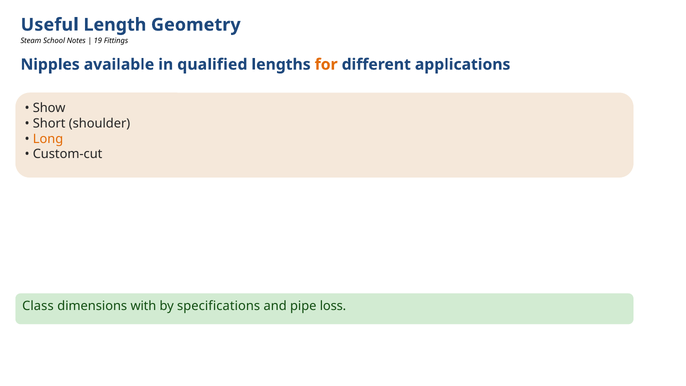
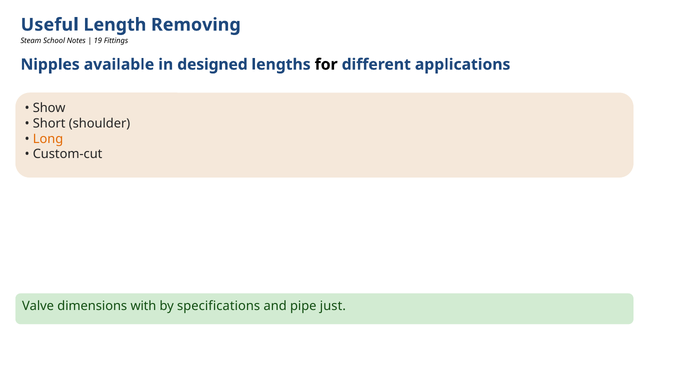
Geometry: Geometry -> Removing (196, 25)
qualified: qualified -> designed (212, 65)
for colour: orange -> black (326, 65)
Class: Class -> Valve (38, 306)
loss: loss -> just (333, 306)
